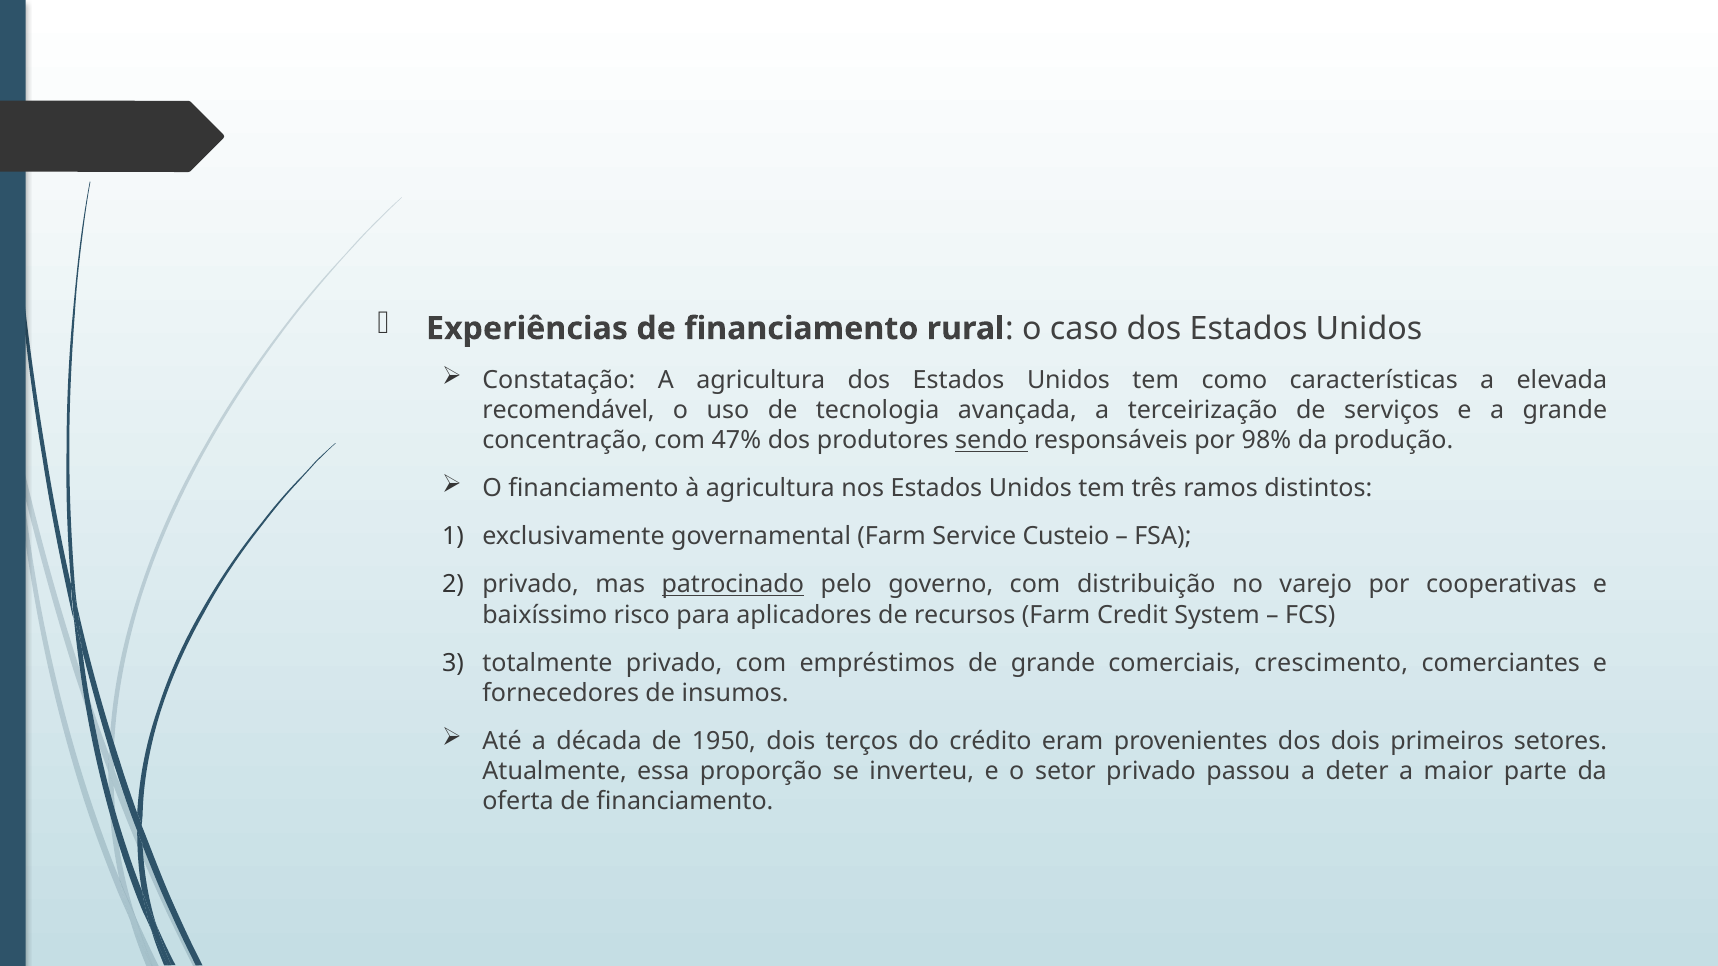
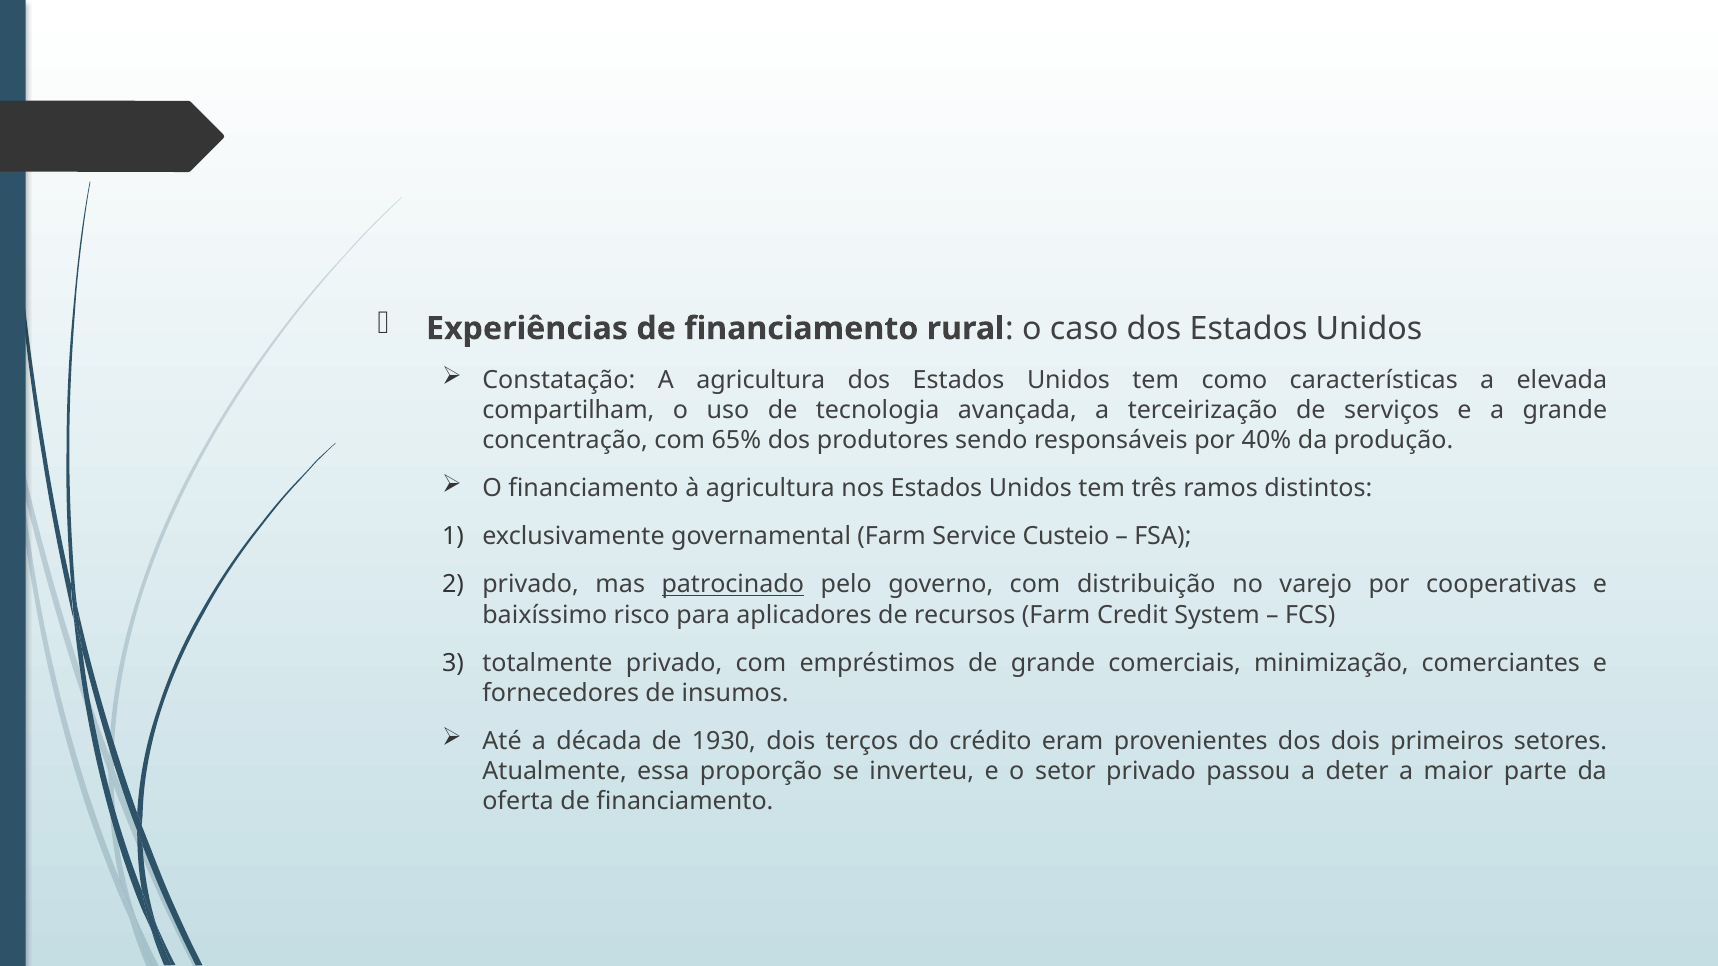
recomendável: recomendável -> compartilham (568, 411)
47%: 47% -> 65% (736, 441)
sendo underline: present -> none (991, 441)
98%: 98% -> 40% (1266, 441)
crescimento: crescimento -> minimização (1331, 663)
1950: 1950 -> 1930 (724, 741)
